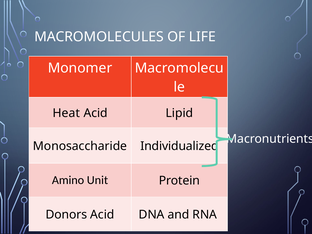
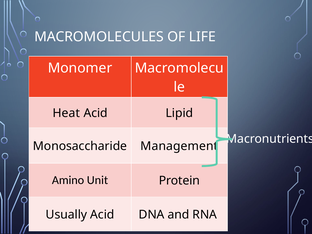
Individualized: Individualized -> Management (179, 146)
Donors: Donors -> Usually (66, 215)
